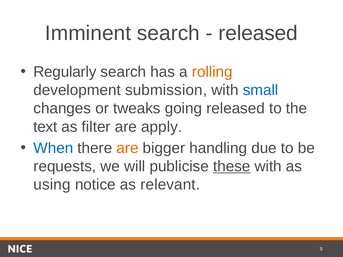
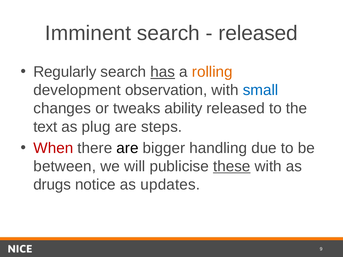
has underline: none -> present (163, 72)
submission: submission -> observation (166, 90)
going: going -> ability (184, 109)
filter: filter -> plug (96, 127)
apply: apply -> steps (162, 127)
When colour: blue -> red (53, 148)
are colour: orange -> black (128, 148)
requests: requests -> between (65, 166)
using: using -> drugs (52, 185)
relevant: relevant -> updates (170, 185)
